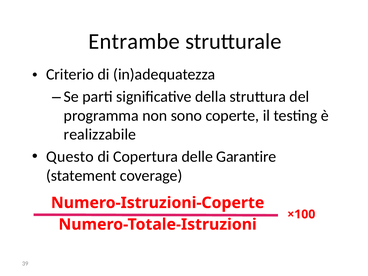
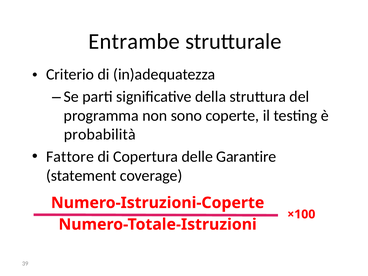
realizzabile: realizzabile -> probabilità (100, 135)
Questo: Questo -> Fattore (70, 157)
